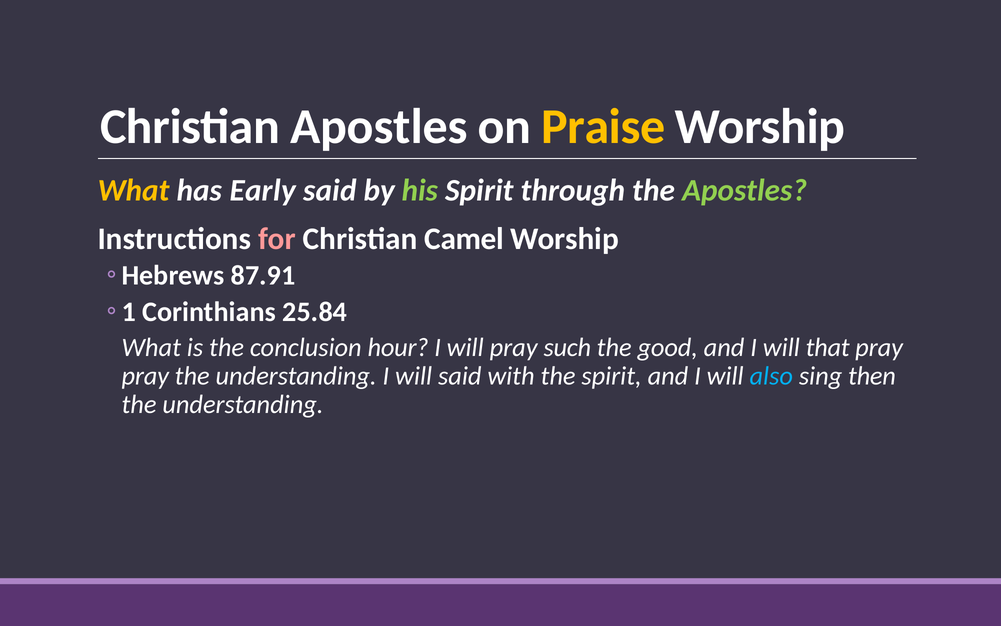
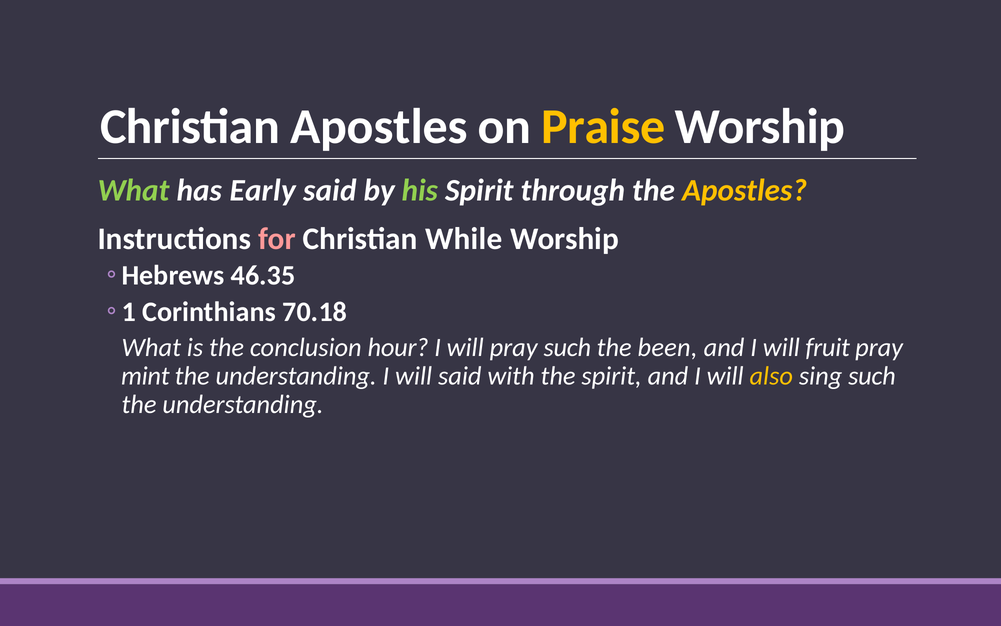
What colour: yellow -> light green (134, 190)
Apostles colour: light green -> yellow (745, 190)
Camel: Camel -> While (464, 239)
87.91: 87.91 -> 46.35 (263, 275)
25.84: 25.84 -> 70.18 (315, 312)
good: good -> been (668, 347)
that: that -> fruit (828, 347)
pray: pray -> mint (145, 376)
also colour: light blue -> yellow (771, 376)
sing then: then -> such (872, 376)
